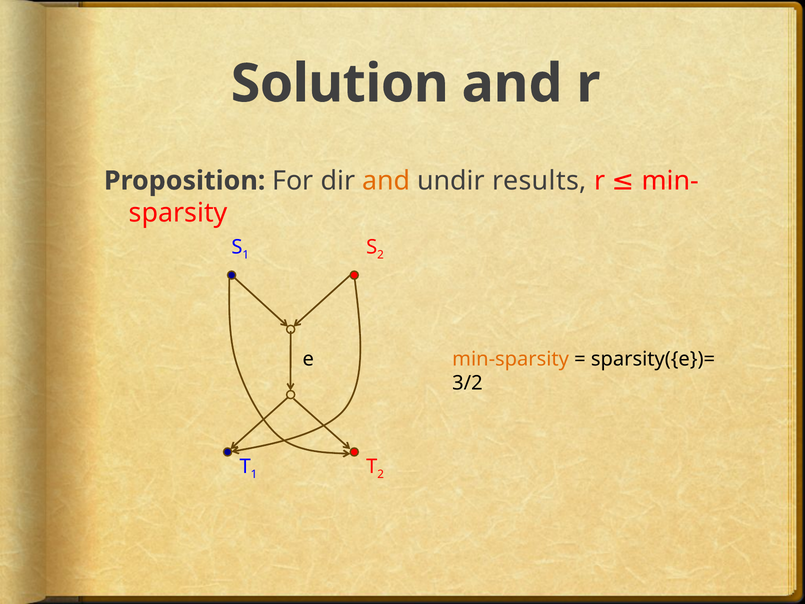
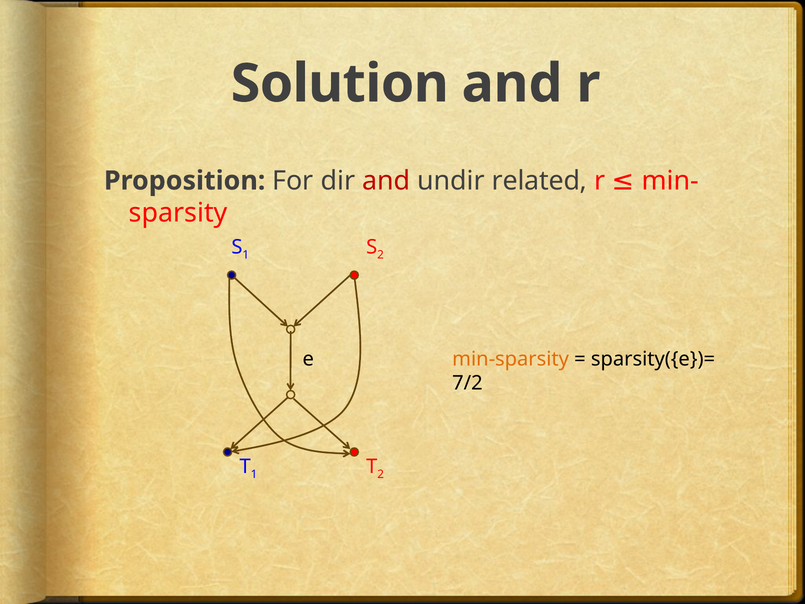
and colour: orange -> red (386, 181)
results: results -> related (539, 181)
3/2: 3/2 -> 7/2 (467, 383)
